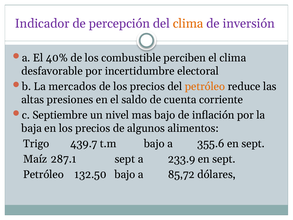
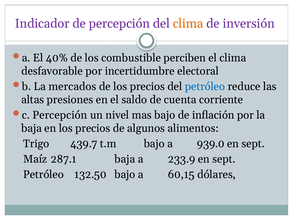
petróleo colour: orange -> blue (205, 86)
c Septiembre: Septiembre -> Percepción (60, 115)
355.6: 355.6 -> 939.0 (211, 144)
287.1 sept: sept -> baja (125, 159)
85,72: 85,72 -> 60,15 (181, 174)
